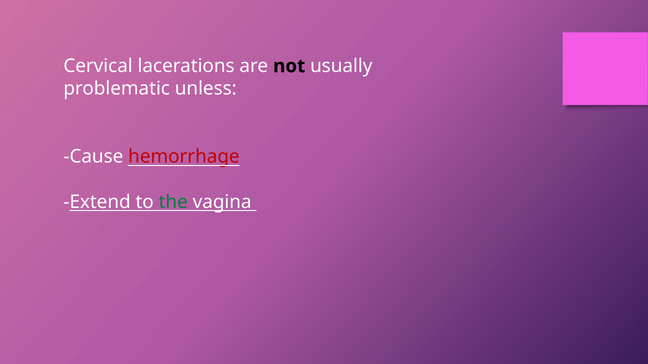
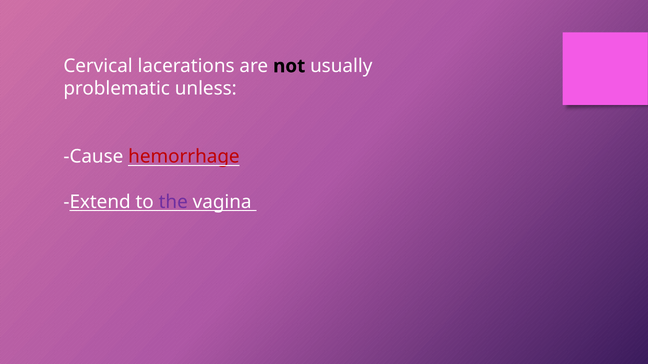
the colour: green -> purple (173, 202)
